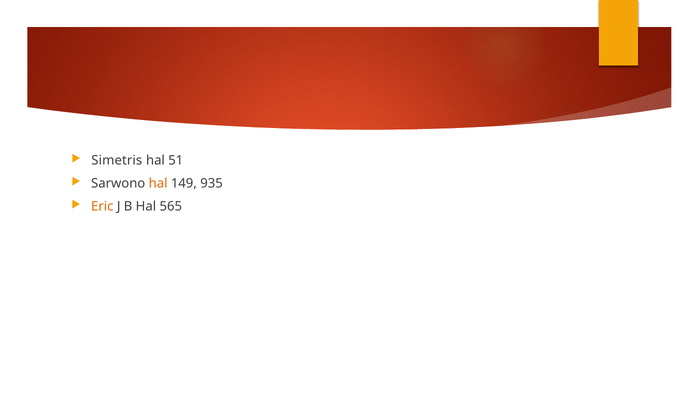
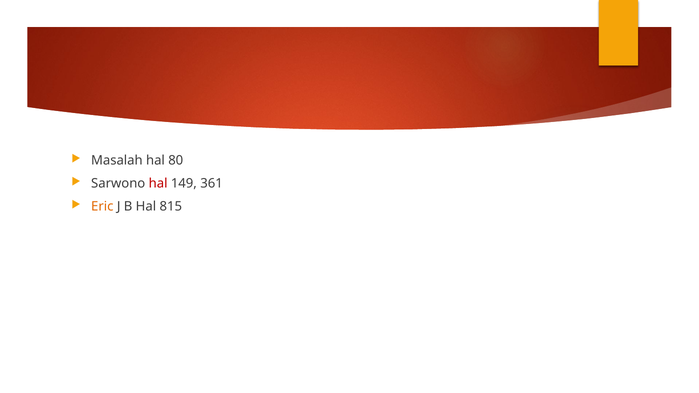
Simetris: Simetris -> Masalah (117, 161)
51: 51 -> 80 (176, 161)
hal colour: orange -> red (158, 184)
935: 935 -> 361 (212, 184)
565: 565 -> 815 (171, 207)
